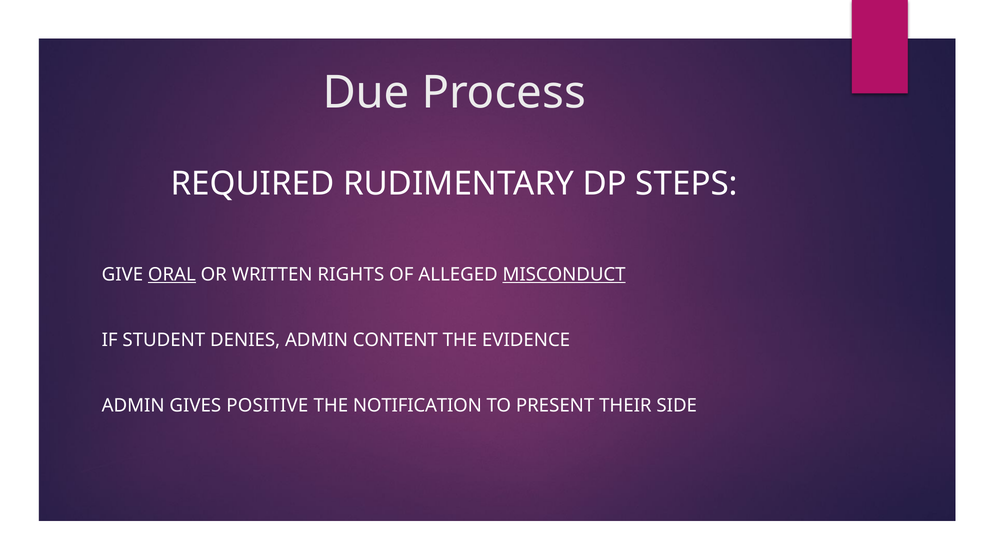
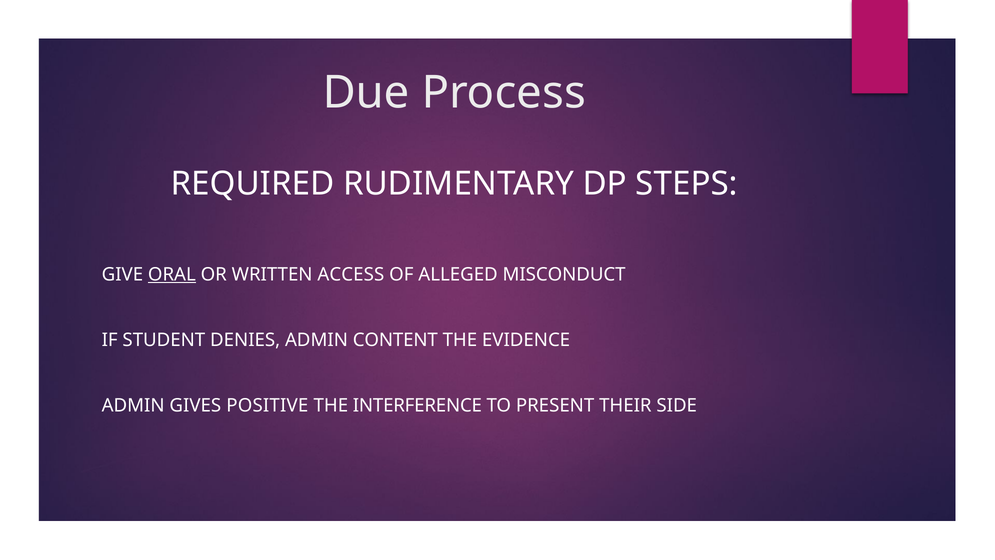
RIGHTS: RIGHTS -> ACCESS (351, 274)
MISCONDUCT underline: present -> none (564, 274)
NOTIFICATION: NOTIFICATION -> INTERFERENCE (417, 405)
